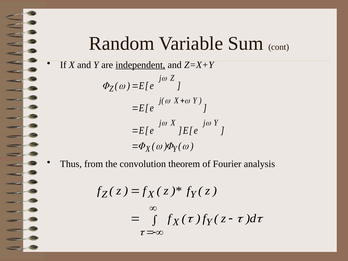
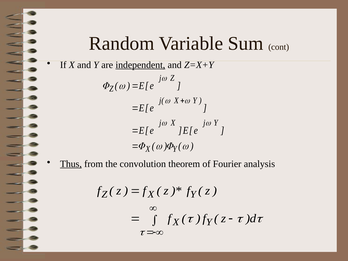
Thus underline: none -> present (71, 164)
